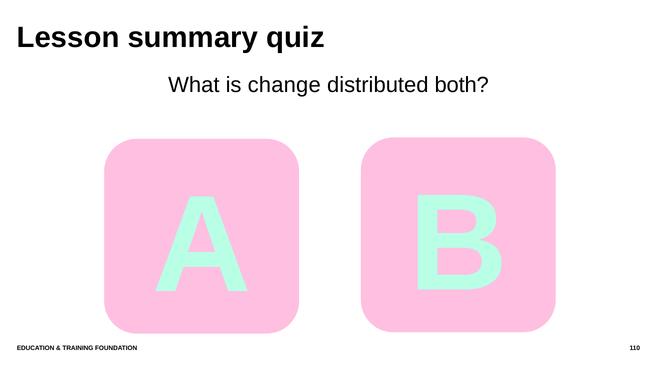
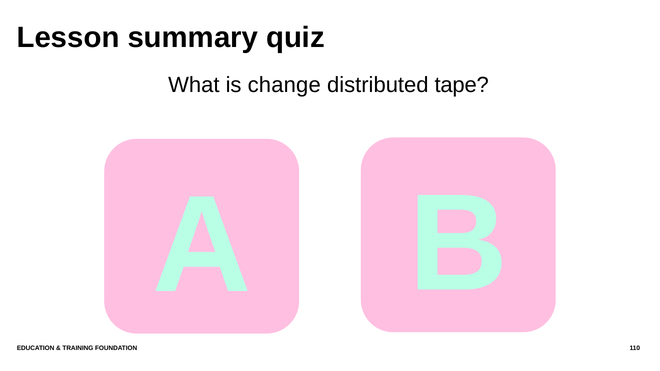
both: both -> tape (462, 85)
